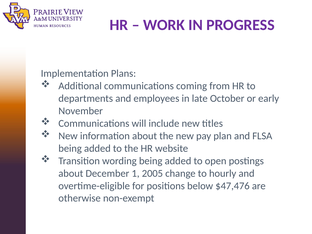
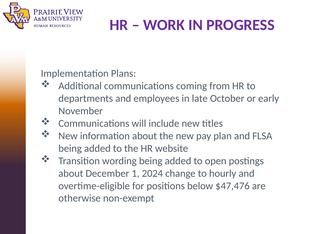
2005: 2005 -> 2024 (152, 173)
